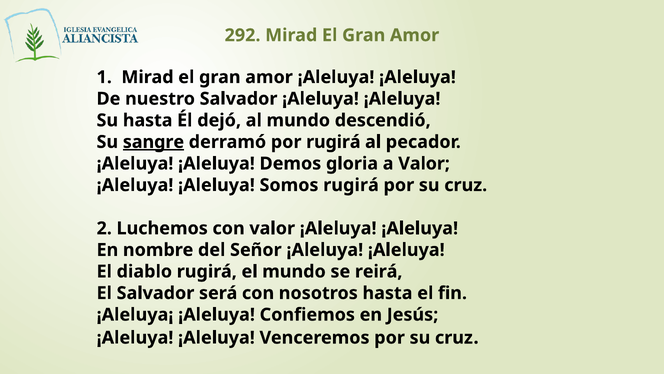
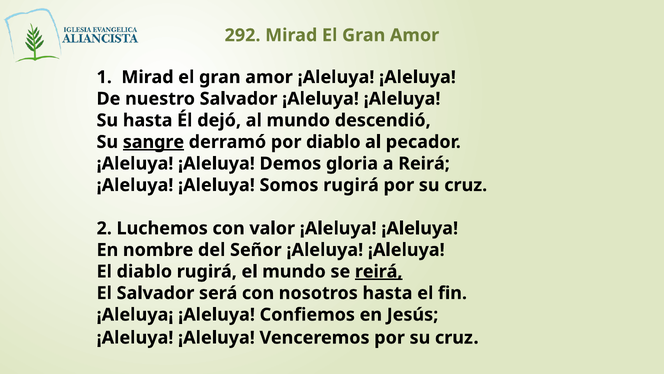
por rugirá: rugirá -> diablo (333, 142)
a Valor: Valor -> Reirá (424, 163)
reirá underline: none -> present (379, 271)
